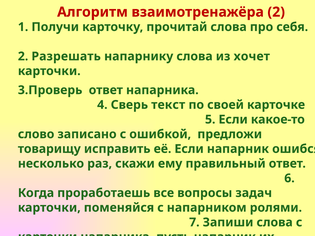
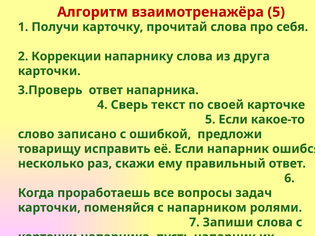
взаимотренажёра 2: 2 -> 5 (276, 12)
Разрешать: Разрешать -> Коррекции (66, 56)
хочет: хочет -> друга (252, 56)
